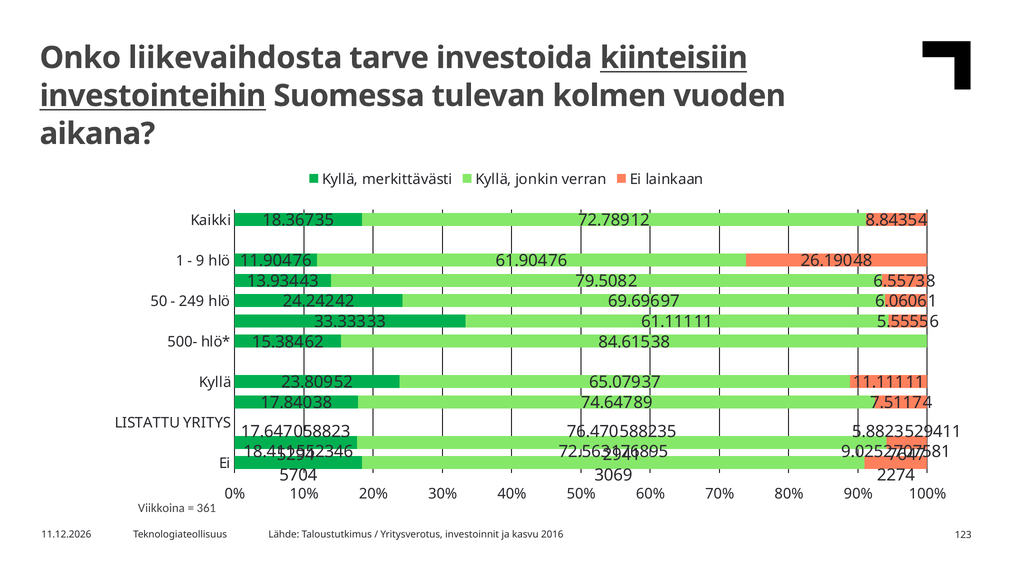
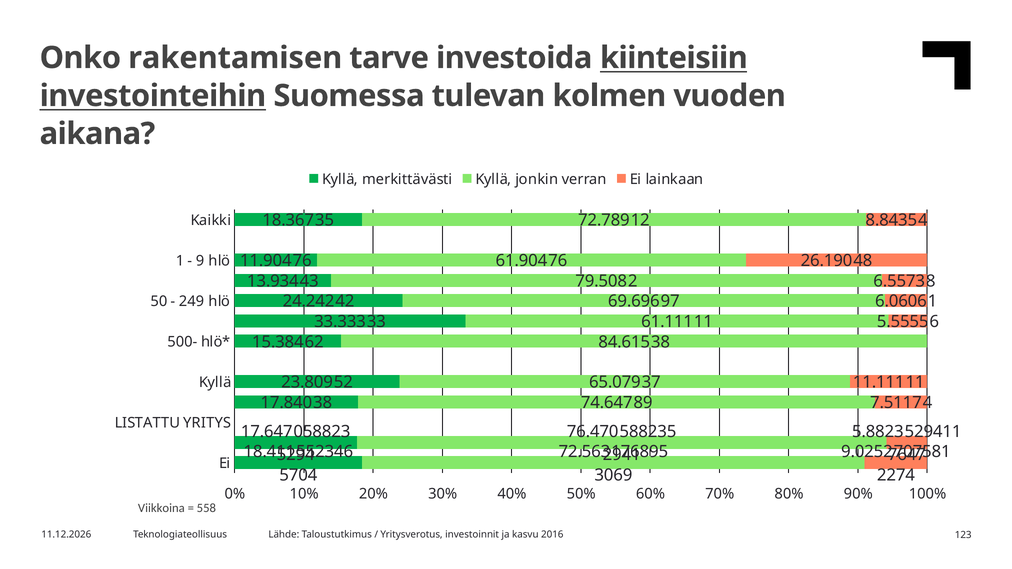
liikevaihdosta: liikevaihdosta -> rakentamisen (235, 58)
361: 361 -> 558 (206, 508)
